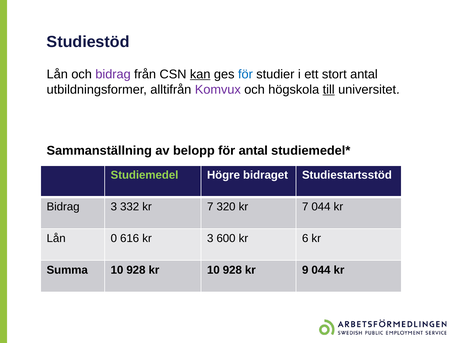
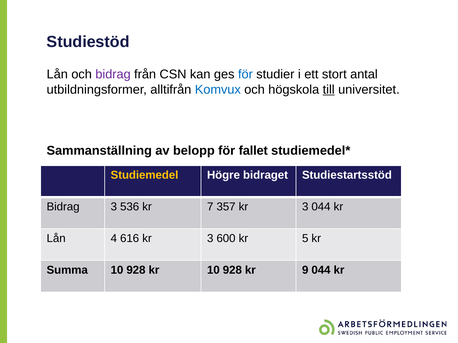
kan underline: present -> none (200, 74)
Komvux colour: purple -> blue (218, 90)
för antal: antal -> fallet (253, 151)
Studiemedel colour: light green -> yellow (145, 175)
332: 332 -> 536 (130, 207)
320: 320 -> 357 (226, 207)
7: 7 -> 3 (305, 207)
0: 0 -> 4 (114, 239)
6: 6 -> 5 (305, 239)
